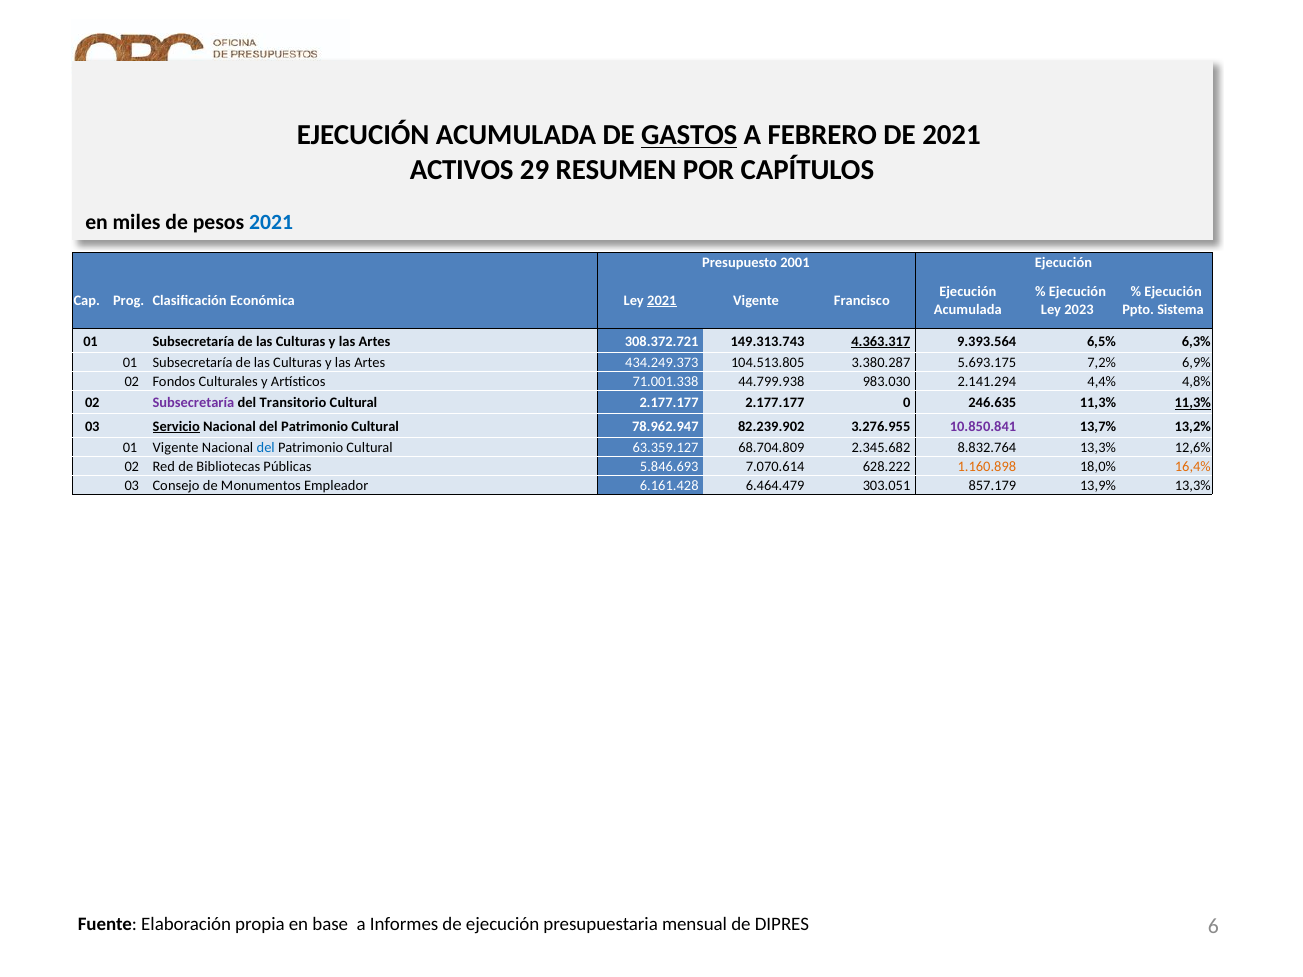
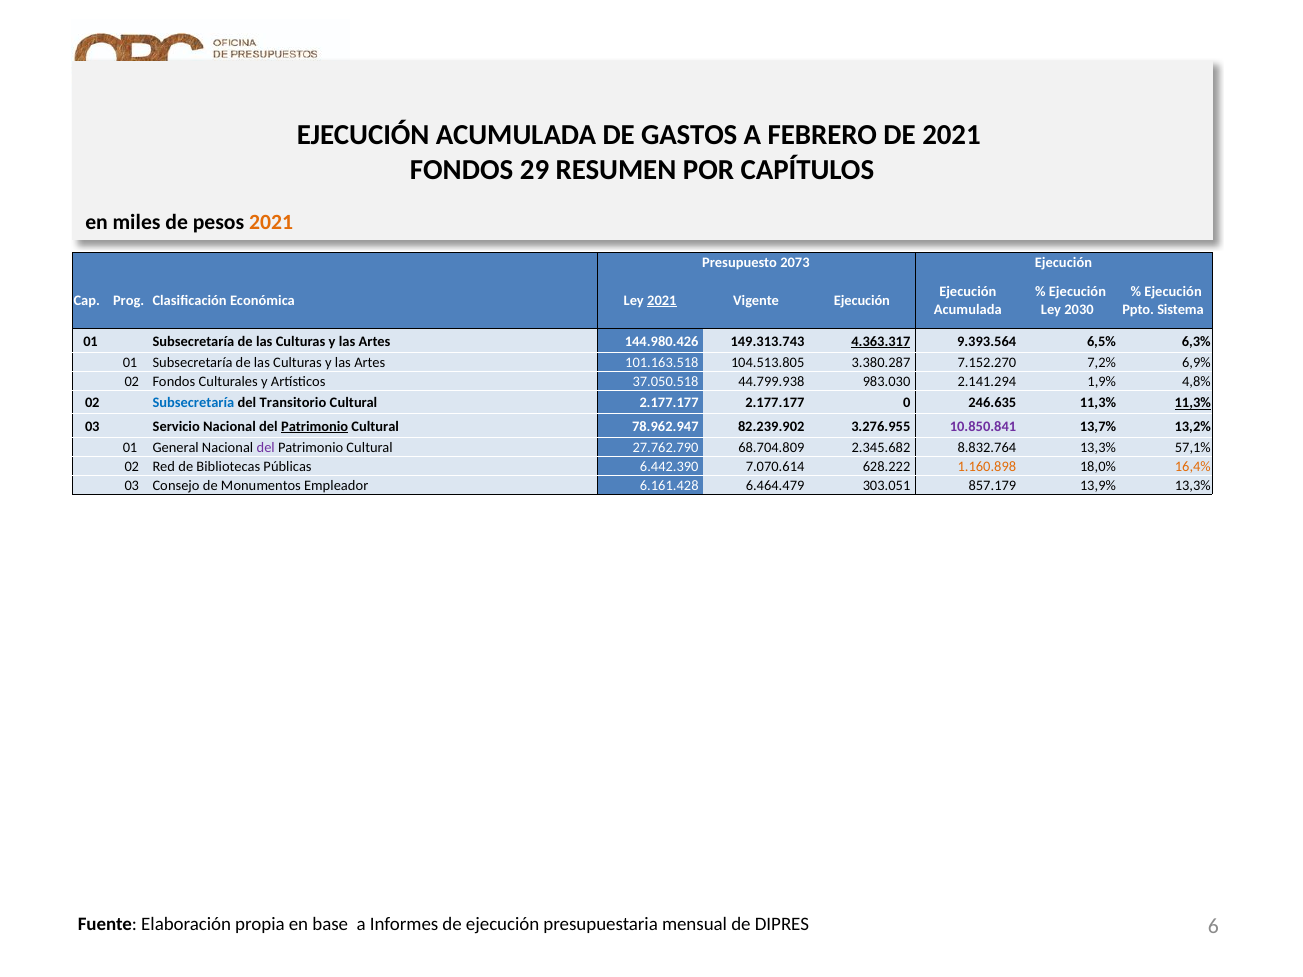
GASTOS underline: present -> none (689, 135)
ACTIVOS: ACTIVOS -> FONDOS (462, 170)
2021 colour: blue -> orange (271, 222)
2001: 2001 -> 2073 (795, 263)
Vigente Francisco: Francisco -> Ejecución (862, 301)
2023: 2023 -> 2030 (1079, 310)
308.372.721: 308.372.721 -> 144.980.426 (662, 341)
434.249.373: 434.249.373 -> 101.163.518 (662, 363)
5.693.175: 5.693.175 -> 7.152.270 (987, 363)
71.001.338: 71.001.338 -> 37.050.518 (666, 382)
4,4%: 4,4% -> 1,9% (1102, 382)
Subsecretaría colour: purple -> blue (193, 403)
Servicio underline: present -> none (176, 426)
Patrimonio underline: none -> present (315, 426)
01 Vigente: Vigente -> General (176, 447)
del colour: blue -> purple (266, 447)
63.359.127: 63.359.127 -> 27.762.790 (666, 447)
12,6%: 12,6% -> 57,1% (1193, 447)
5.846.693: 5.846.693 -> 6.442.390 (669, 466)
